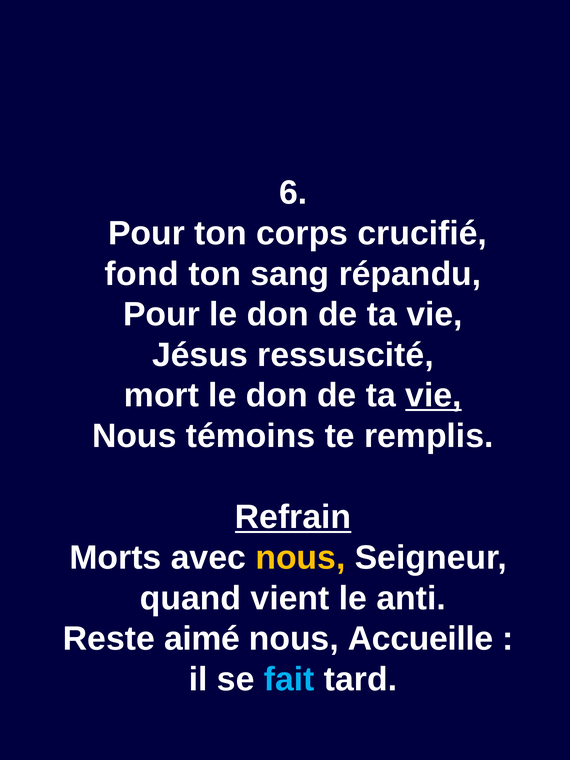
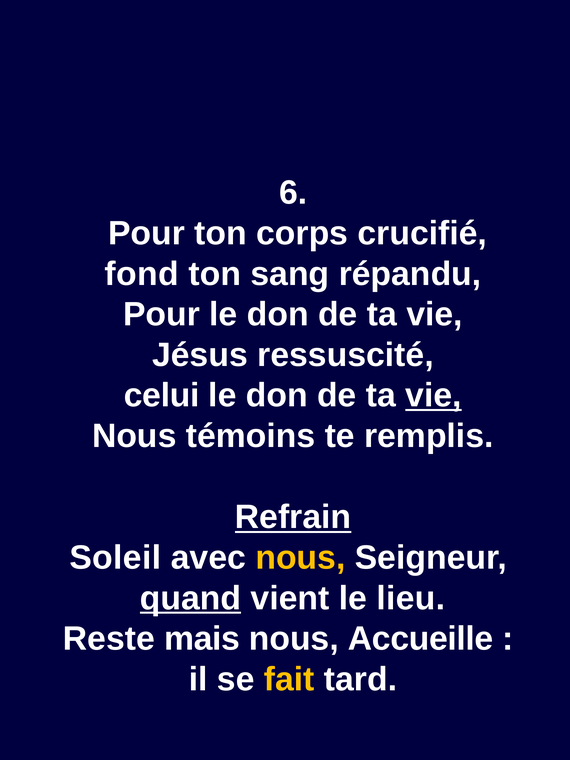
mort: mort -> celui (162, 396)
Morts: Morts -> Soleil (115, 558)
quand underline: none -> present (191, 598)
anti: anti -> lieu (411, 598)
aimé: aimé -> mais (202, 639)
fait colour: light blue -> yellow (289, 679)
